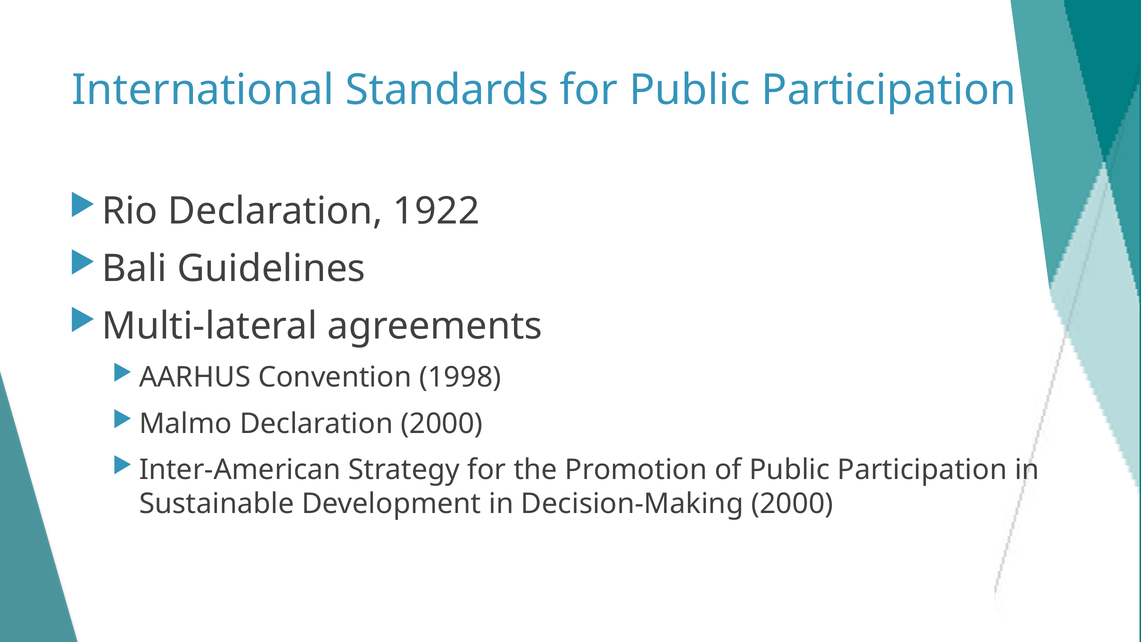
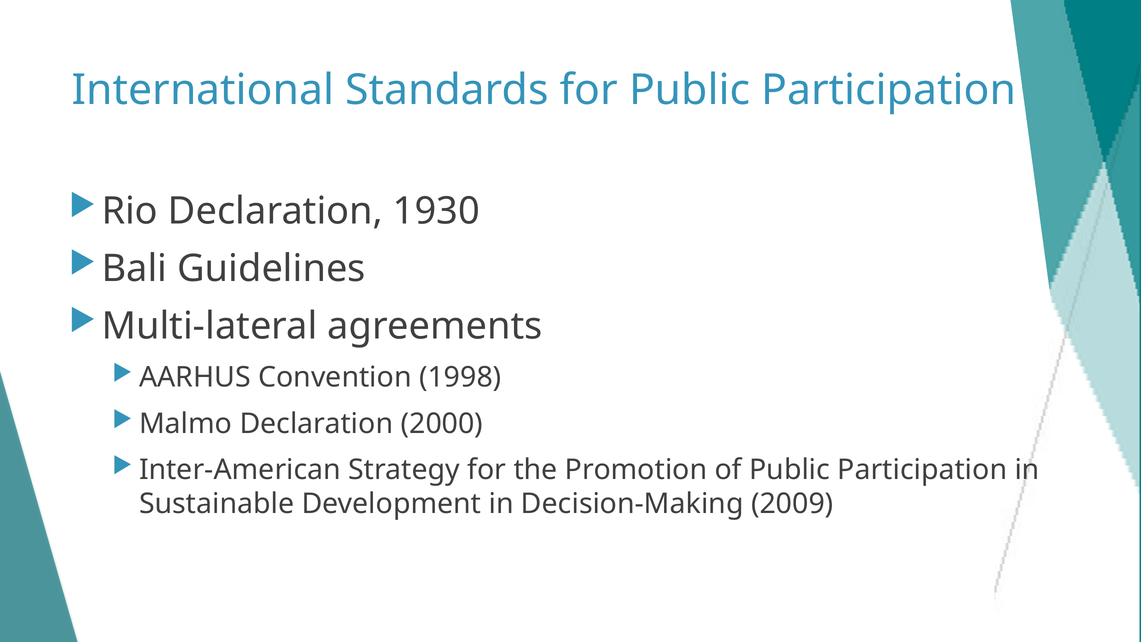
1922: 1922 -> 1930 (436, 211)
Decision-Making 2000: 2000 -> 2009 (792, 504)
